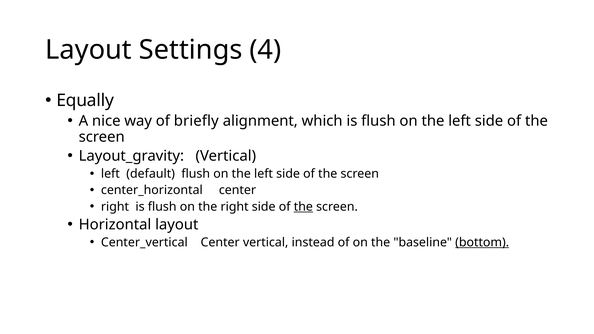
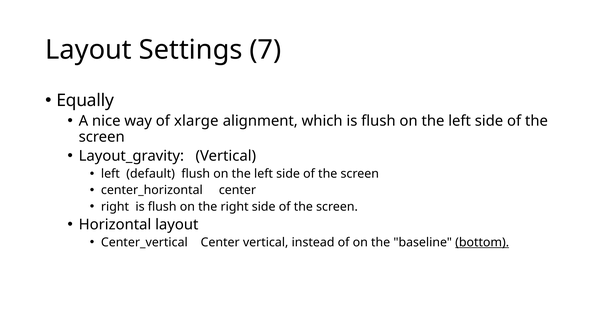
4: 4 -> 7 (265, 50)
briefly: briefly -> xlarge (196, 121)
the underline: present -> none (303, 207)
